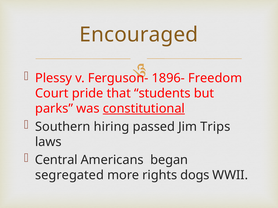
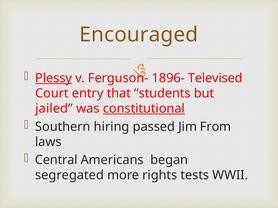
Plessy underline: none -> present (54, 78)
Freedom: Freedom -> Televised (215, 78)
pride: pride -> entry (88, 94)
parks: parks -> jailed (54, 109)
Trips: Trips -> From (216, 127)
dogs: dogs -> tests (195, 176)
